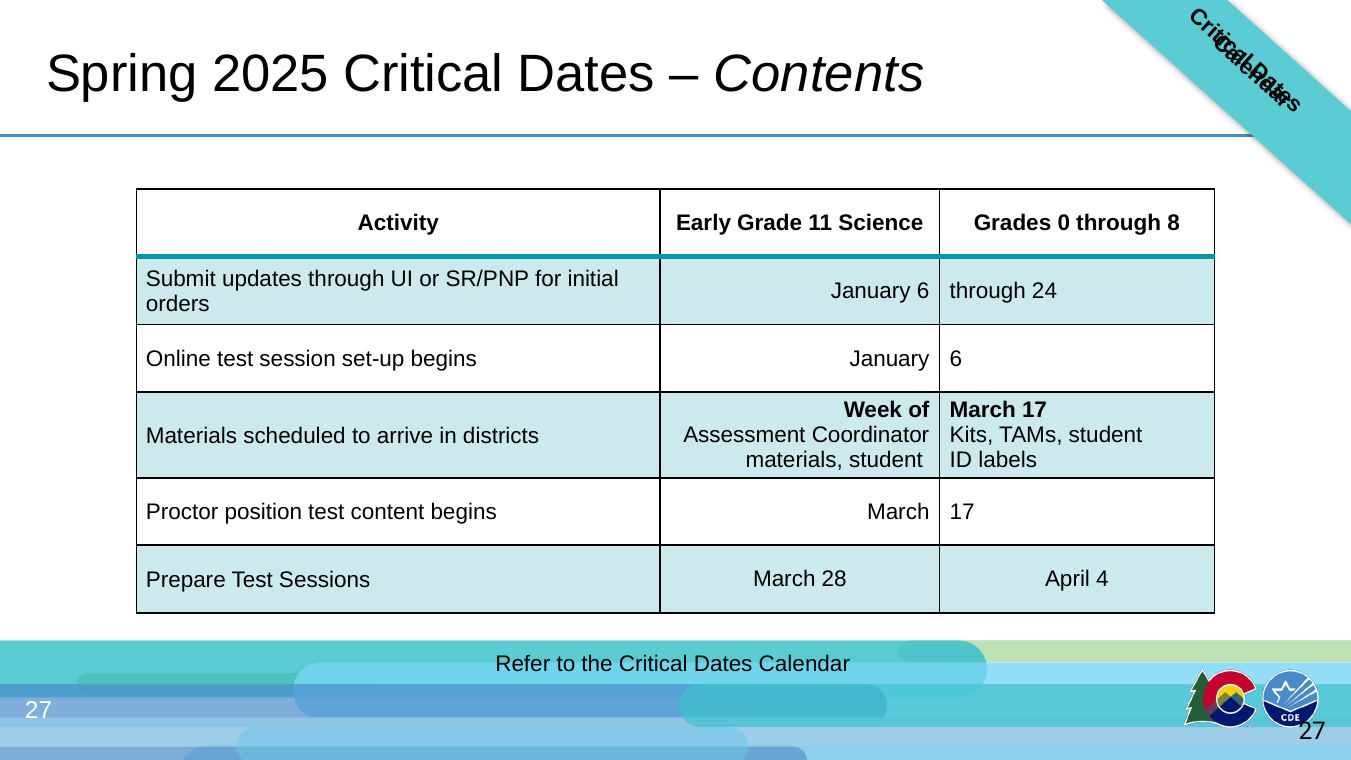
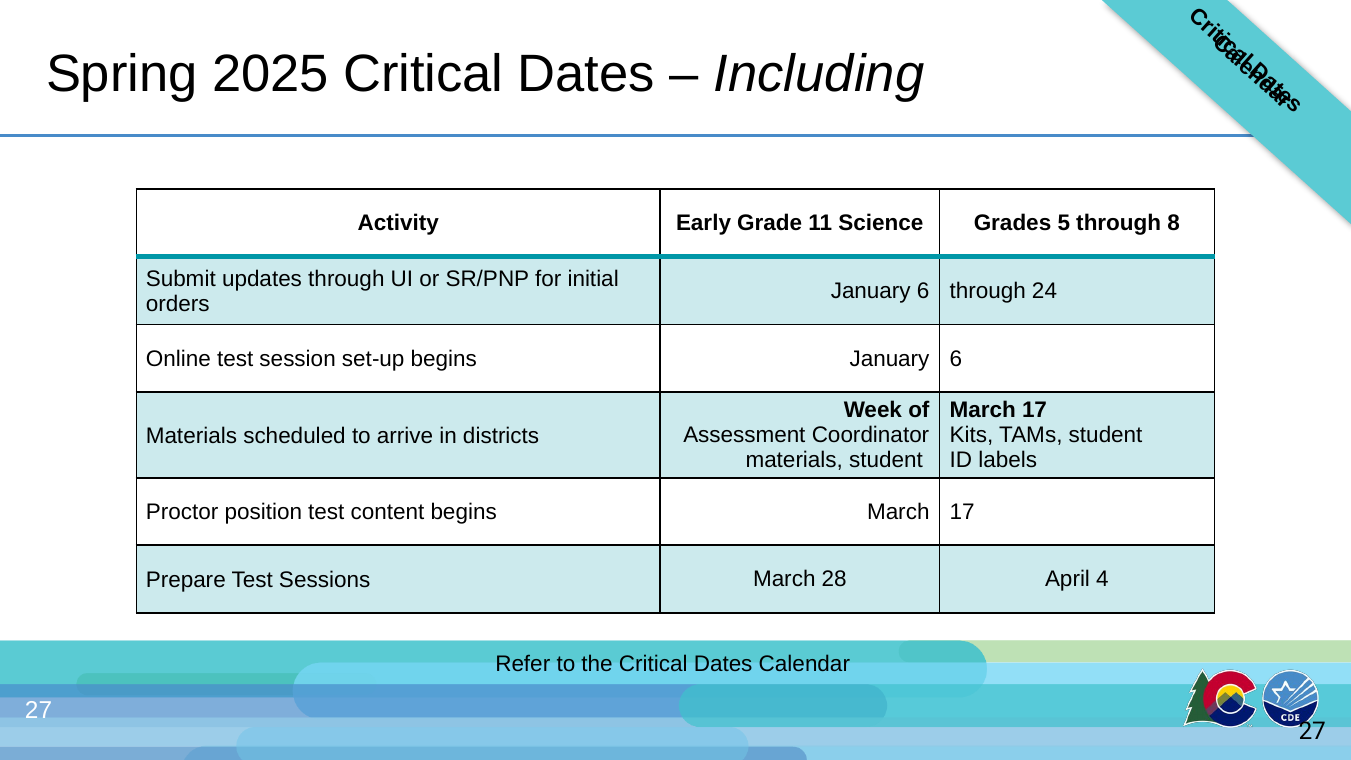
Contents: Contents -> Including (819, 74)
0: 0 -> 5 (1064, 223)
